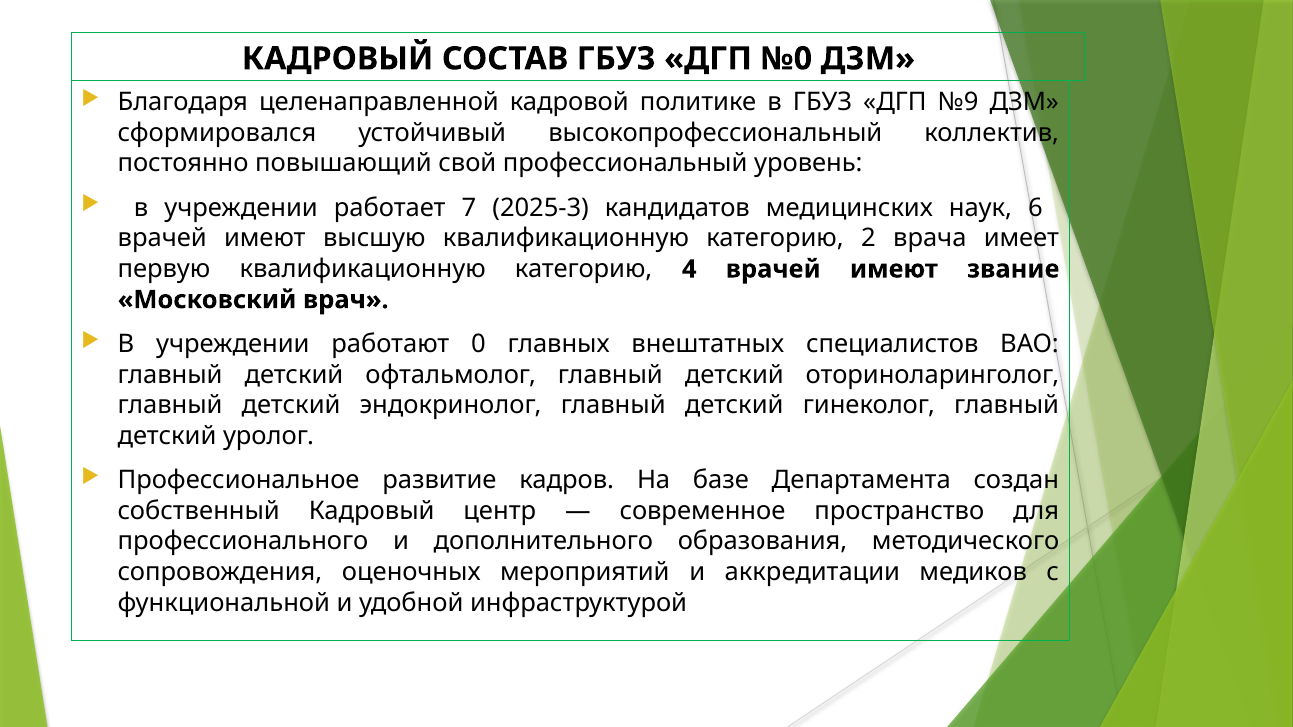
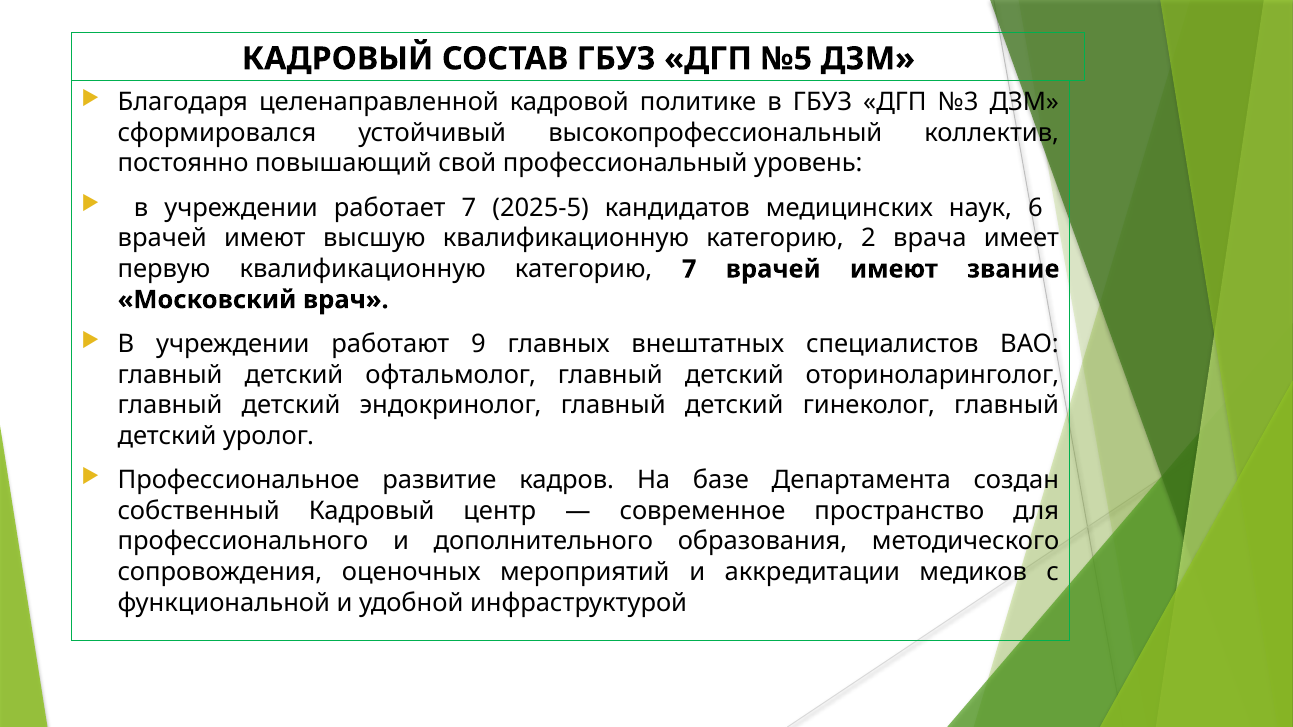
№0: №0 -> №5 (786, 59)
№9: №9 -> №3 (958, 102)
2025-3: 2025-3 -> 2025-5 (541, 208)
категорию 4: 4 -> 7 (689, 269)
0: 0 -> 9 (478, 344)
